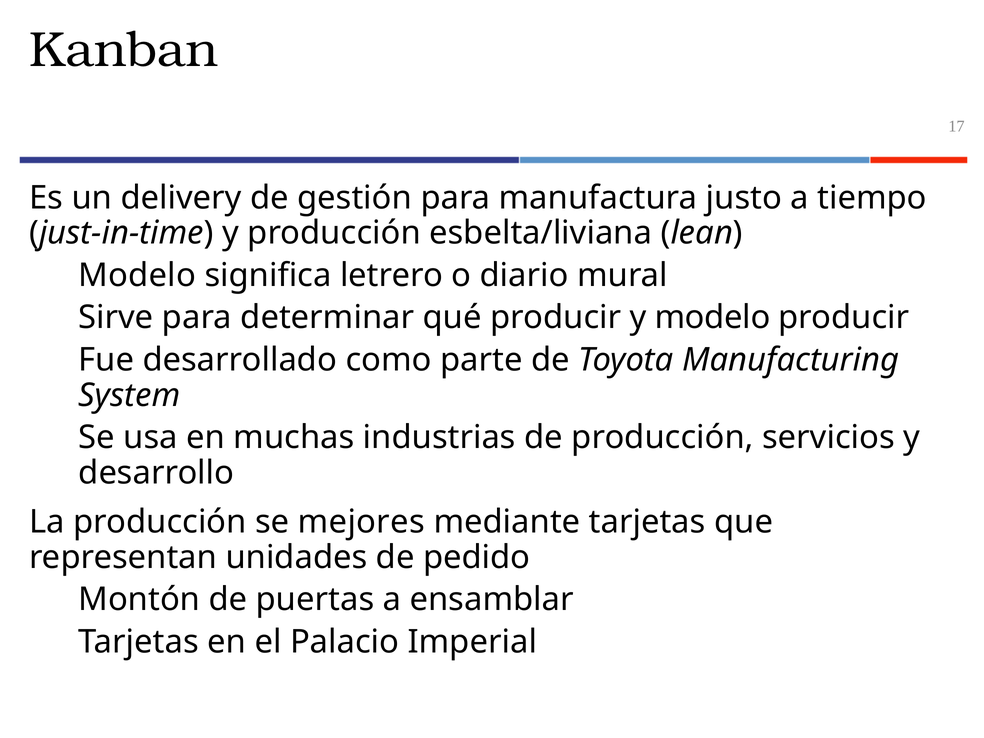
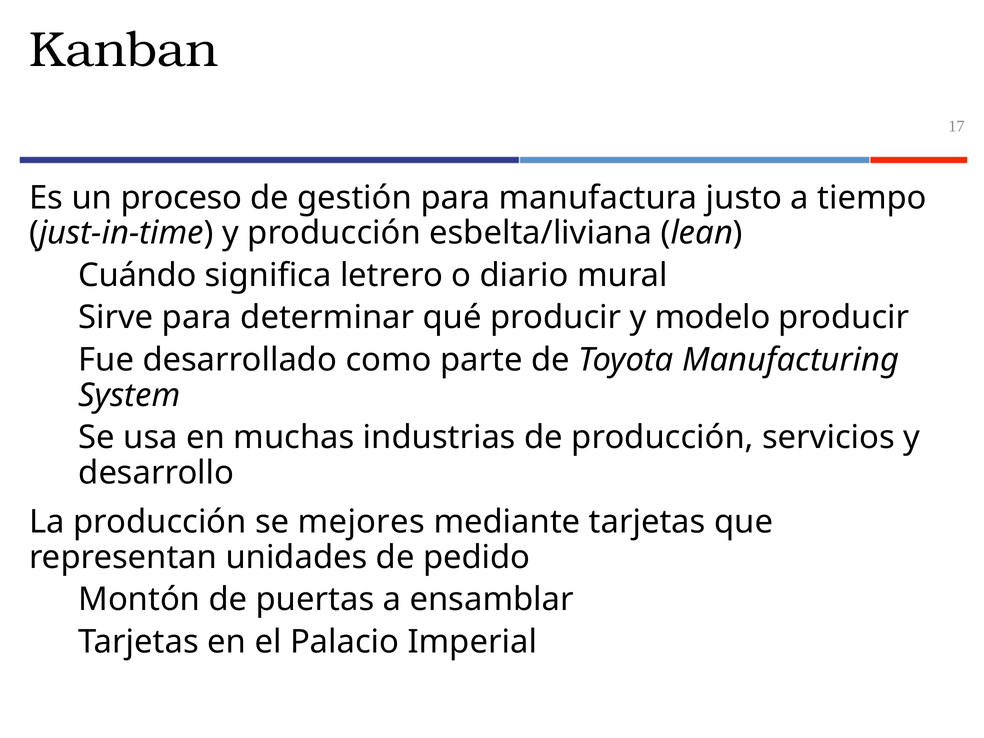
delivery: delivery -> proceso (181, 198)
Modelo: Modelo -> Cuándo (137, 275)
